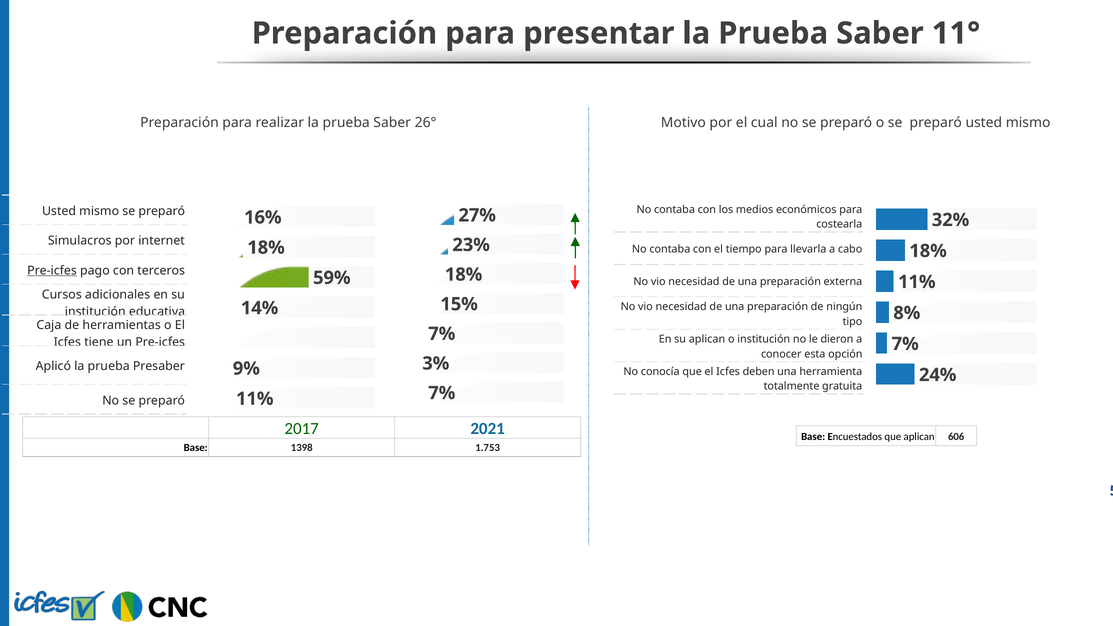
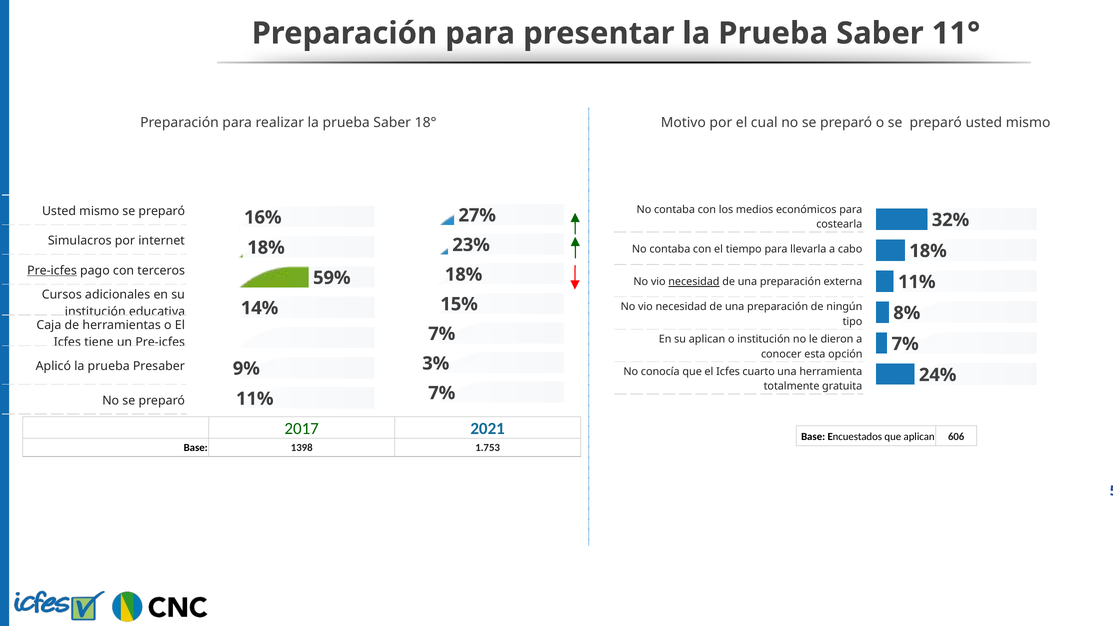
26°: 26° -> 18° (426, 123)
necesidad underline: none -> present (694, 282)
deben: deben -> cuarto (759, 372)
